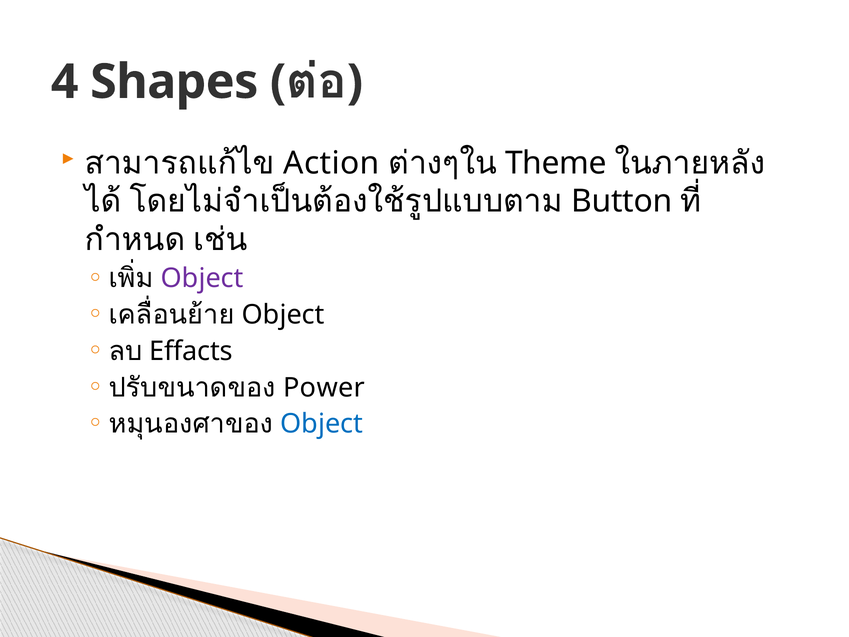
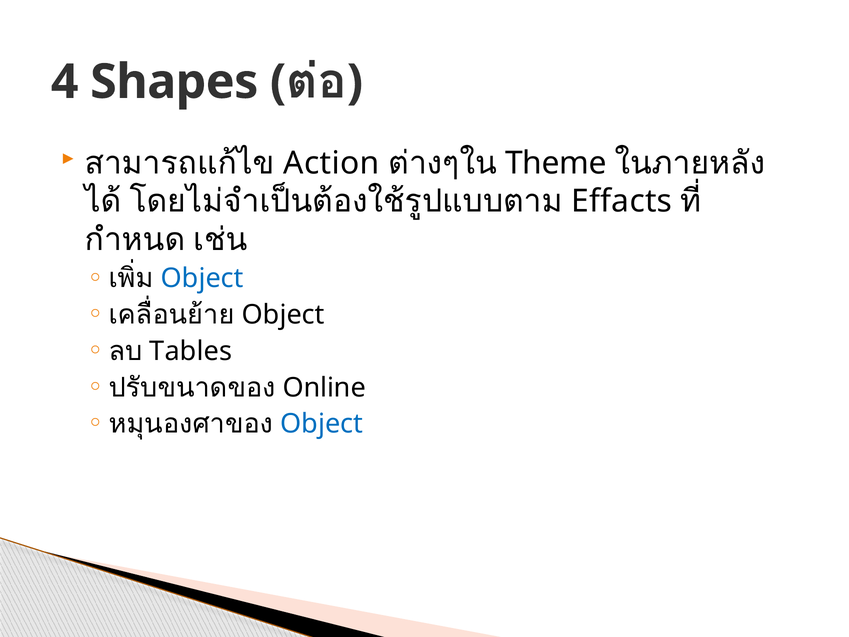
Button: Button -> Effacts (622, 201)
Object colour: purple -> blue (202, 278)
Effacts: Effacts -> Tables (191, 351)
Power: Power -> Online (324, 387)
